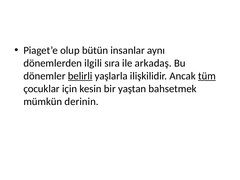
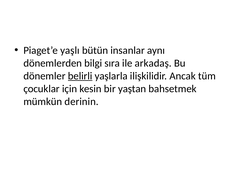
olup: olup -> yaşlı (70, 50)
ilgili: ilgili -> bilgi (93, 63)
tüm underline: present -> none (207, 76)
